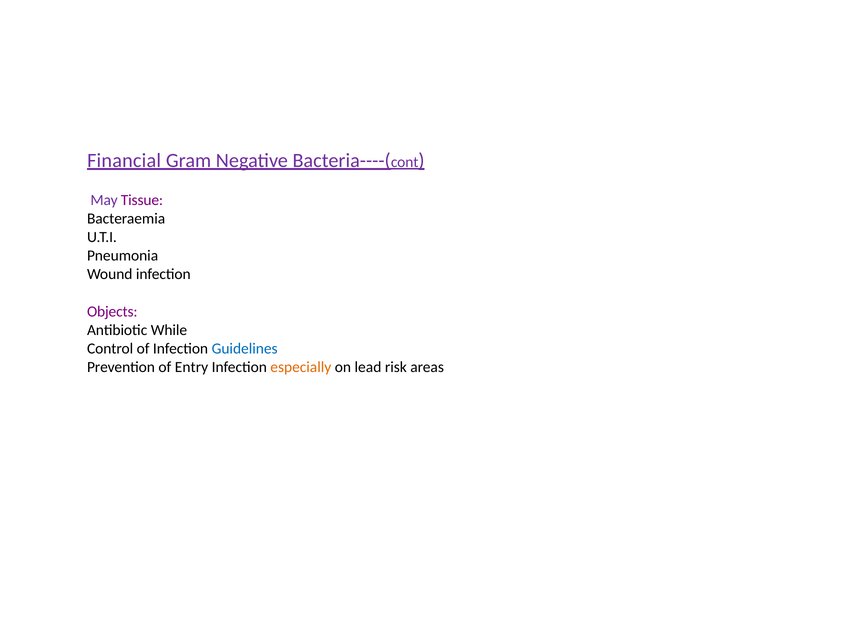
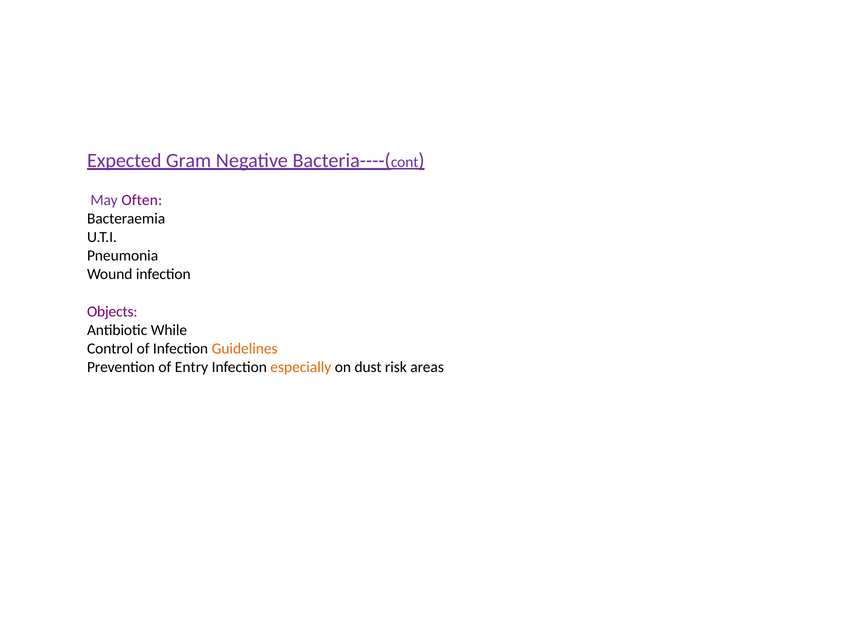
Financial: Financial -> Expected (124, 160)
Tissue: Tissue -> Often (142, 200)
Guidelines colour: blue -> orange (245, 349)
lead: lead -> dust (368, 367)
